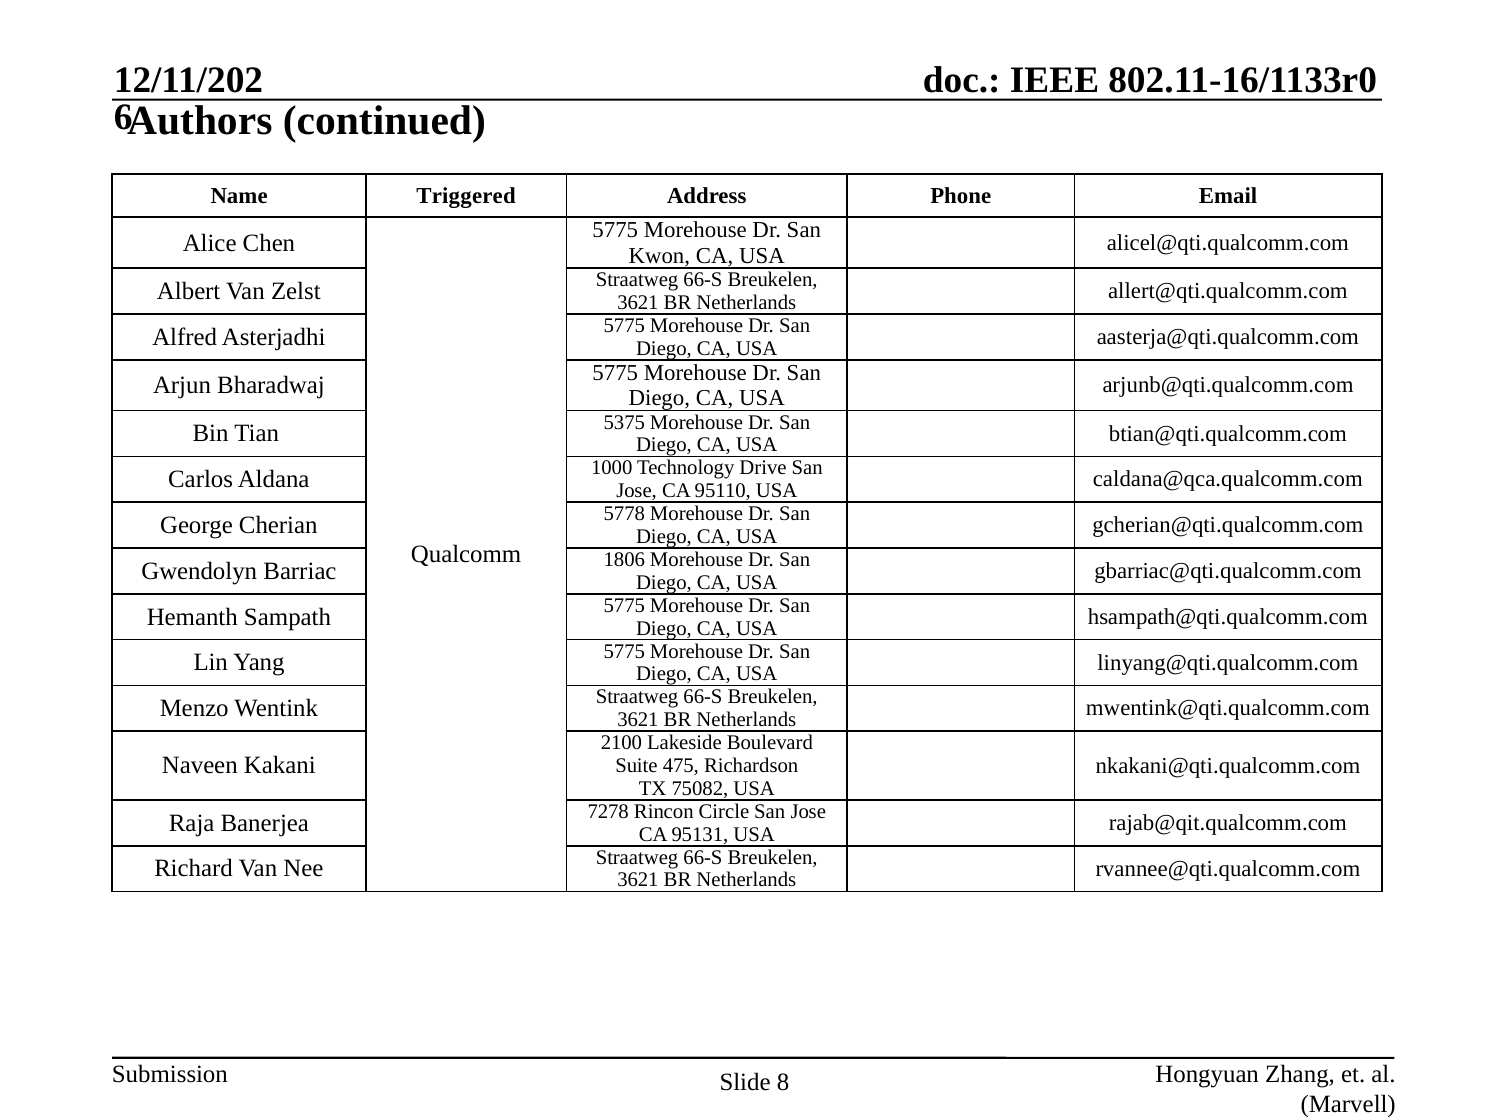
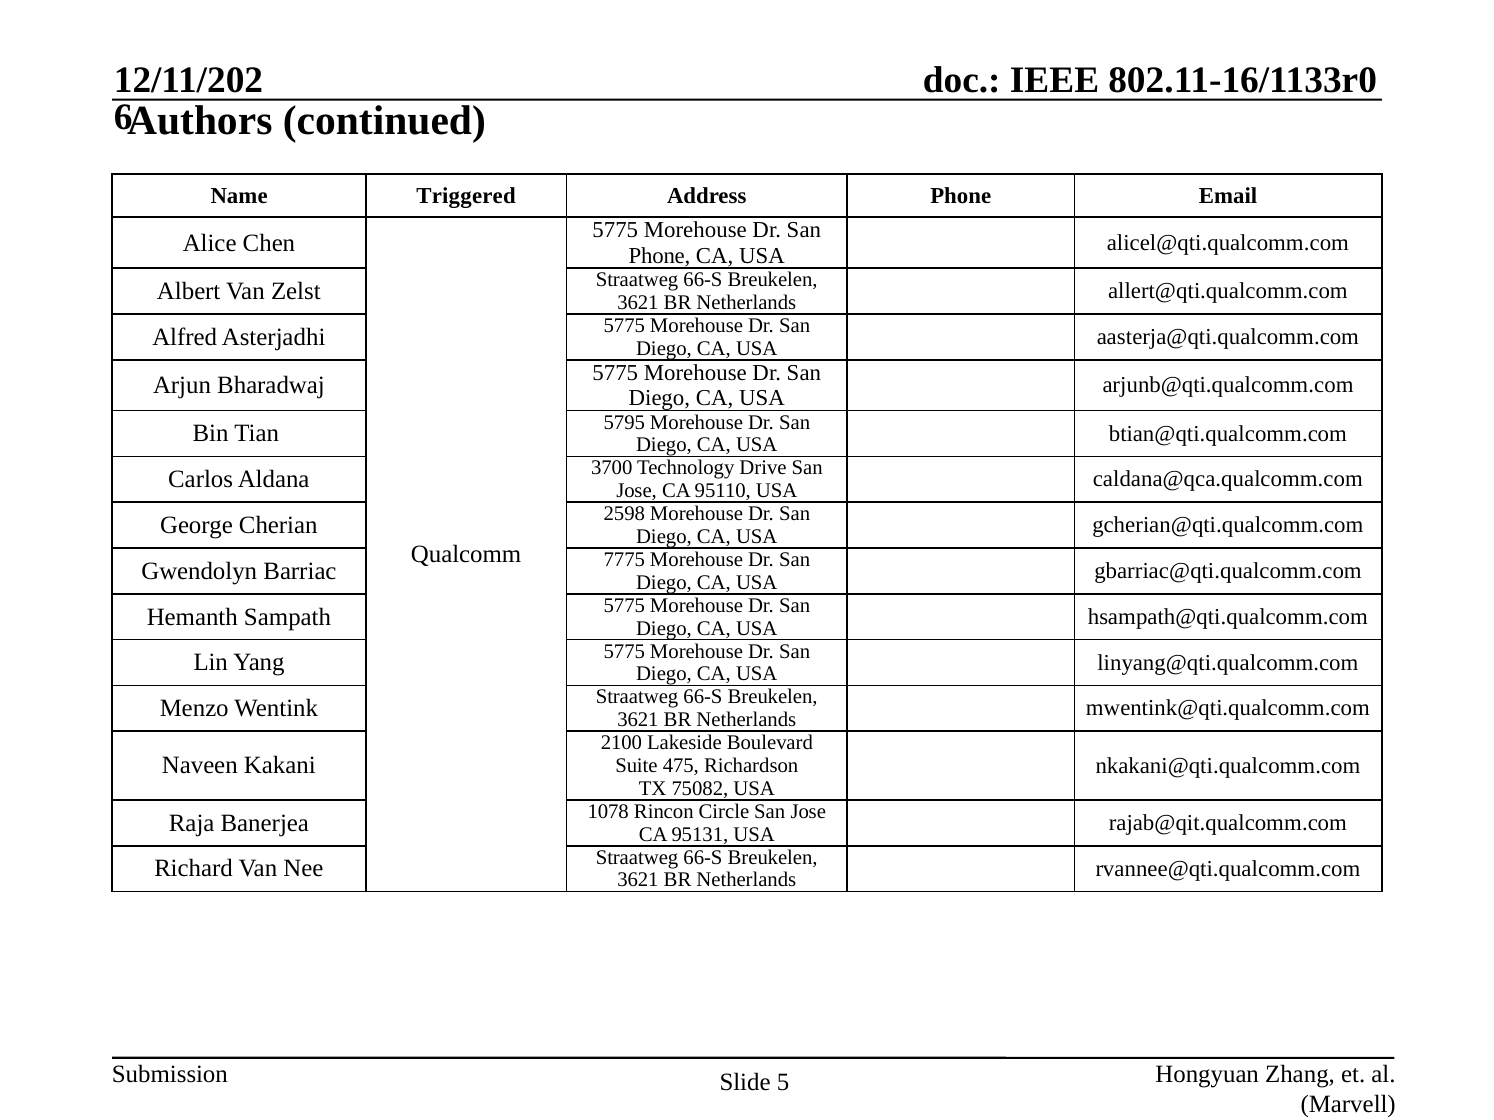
Kwon: Kwon -> Phone (659, 256)
5375: 5375 -> 5795 (624, 422)
1000: 1000 -> 3700 (612, 468)
5778: 5778 -> 2598 (624, 514)
1806: 1806 -> 7775 (624, 560)
7278: 7278 -> 1078 (608, 812)
8: 8 -> 5 (783, 1082)
